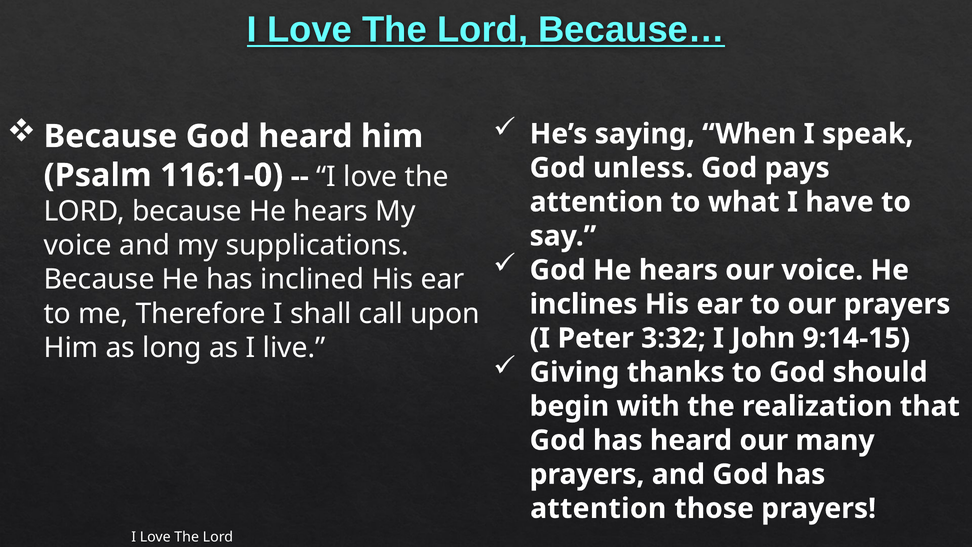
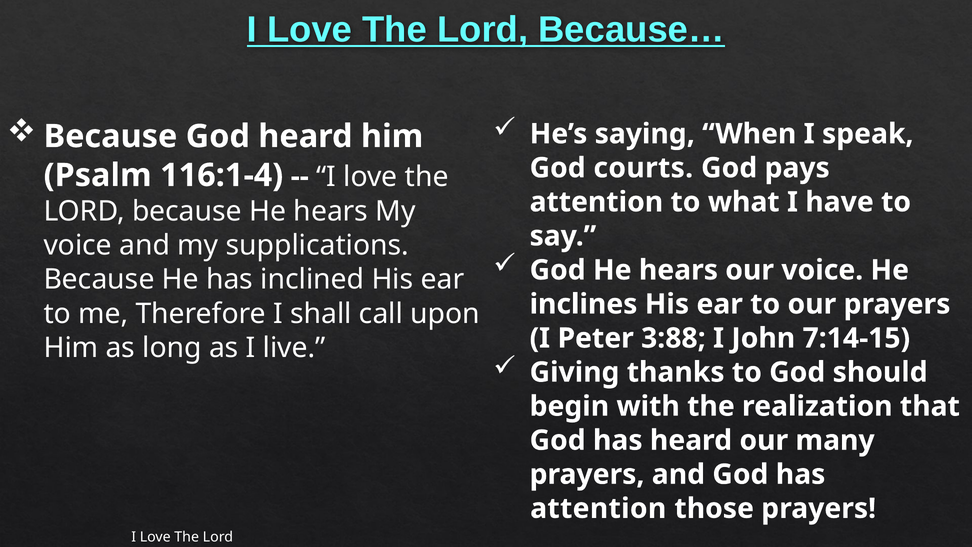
unless: unless -> courts (643, 168)
116:1-0: 116:1-0 -> 116:1-4 (222, 175)
3:32: 3:32 -> 3:88 (673, 338)
9:14-15: 9:14-15 -> 7:14-15 (856, 338)
